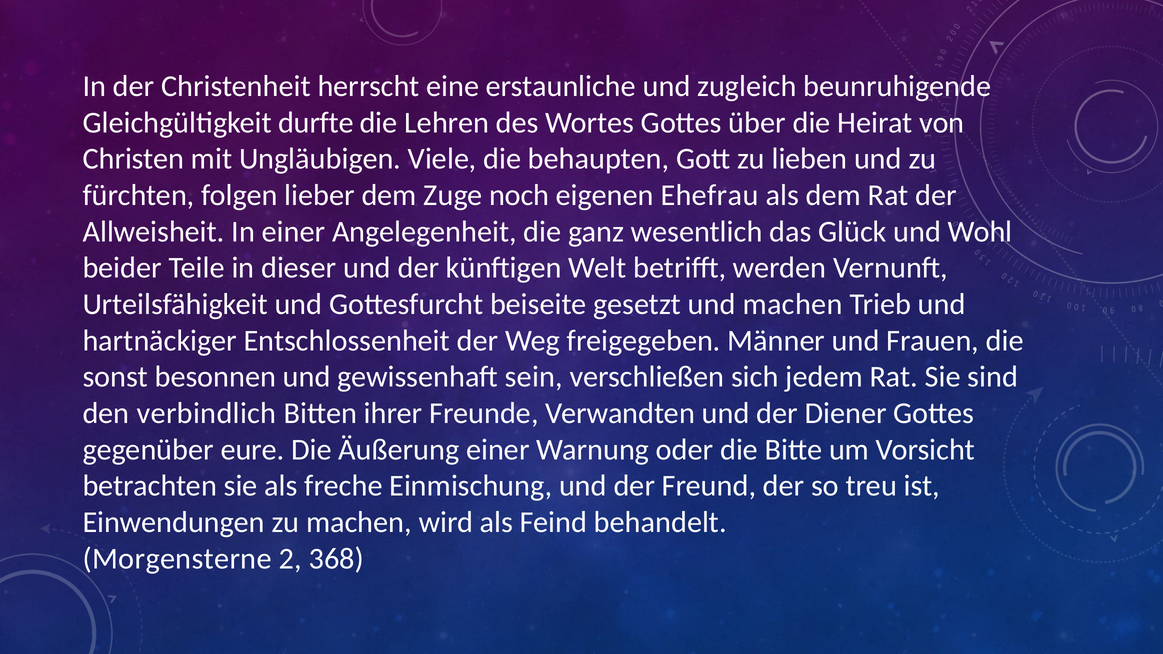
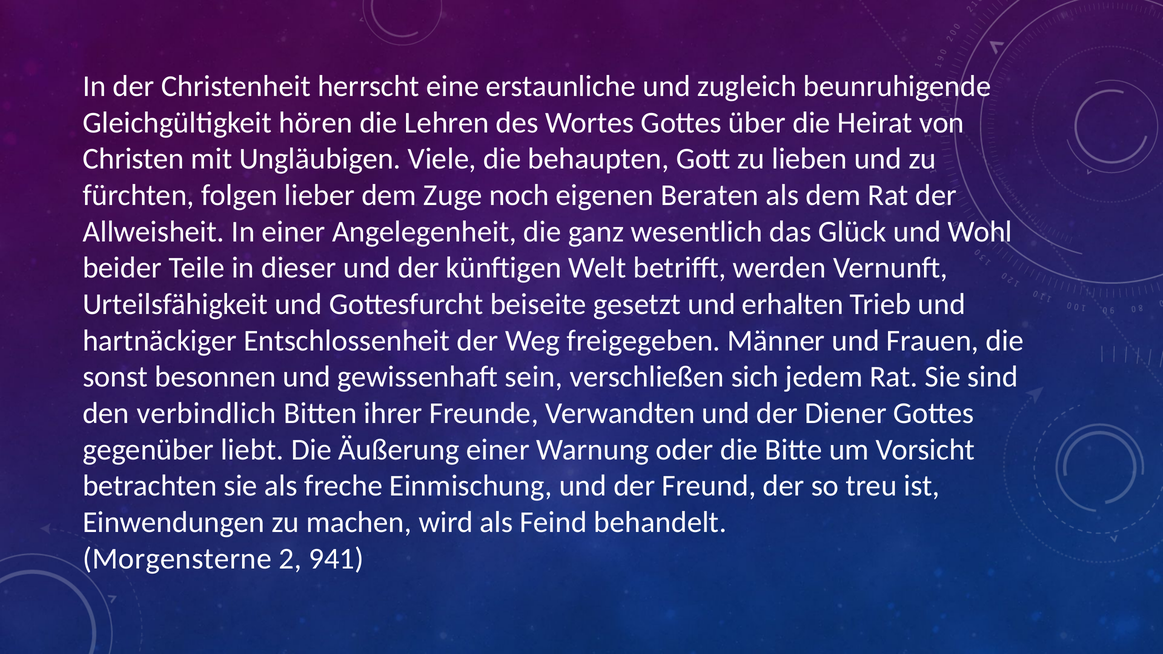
durfte: durfte -> hören (316, 123)
Ehefrau: Ehefrau -> Beraten (710, 195)
und machen: machen -> erhalten (793, 304)
eure: eure -> liebt (252, 450)
368: 368 -> 941 (336, 559)
